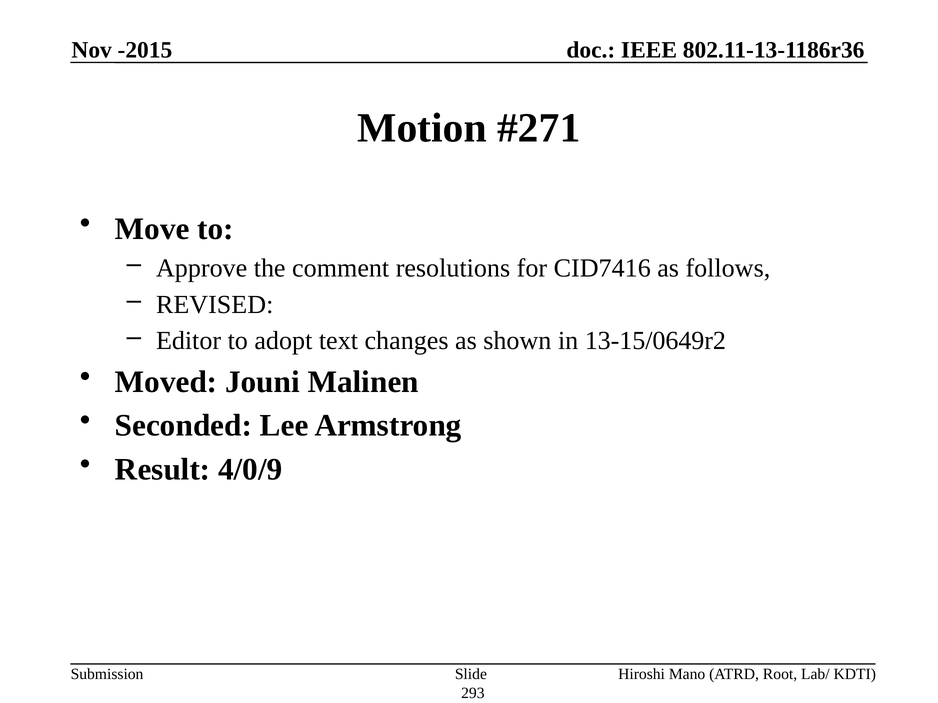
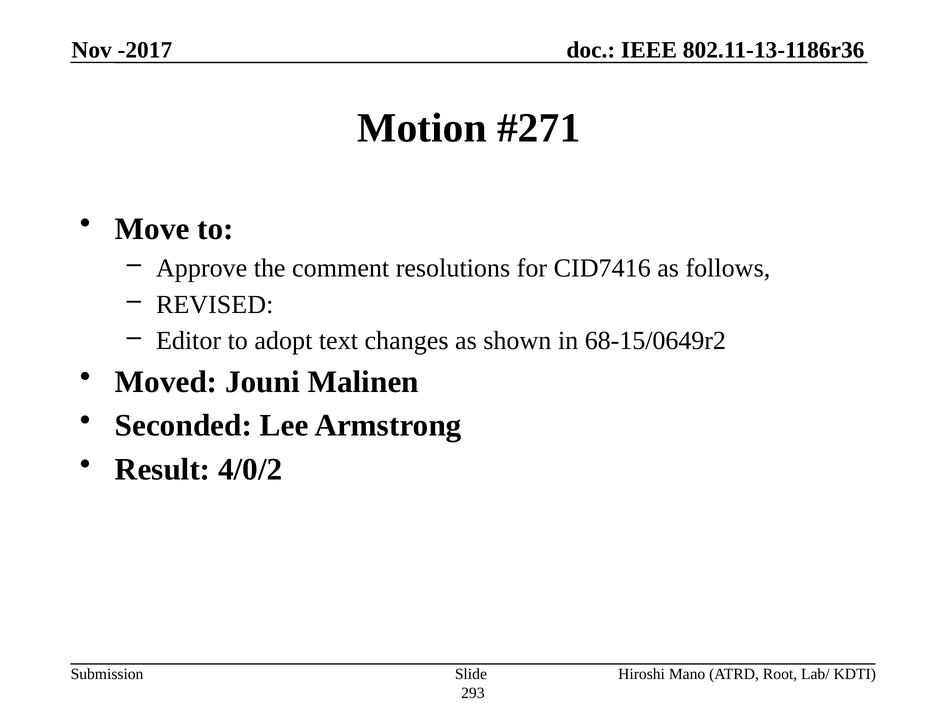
-2015: -2015 -> -2017 (145, 50)
13-15/0649r2: 13-15/0649r2 -> 68-15/0649r2 (655, 341)
4/0/9: 4/0/9 -> 4/0/2 (250, 470)
